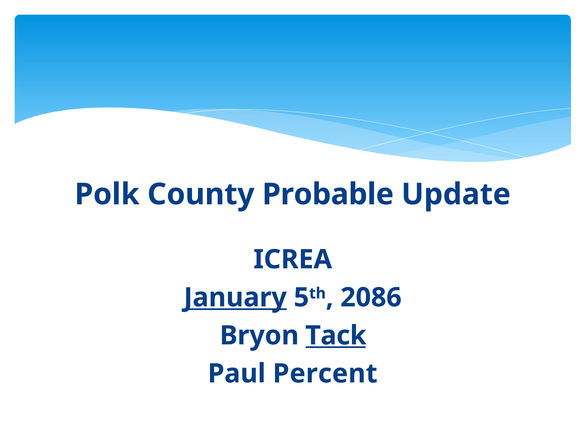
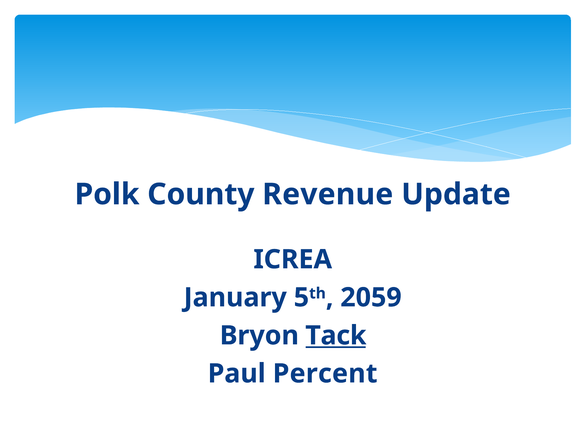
Probable: Probable -> Revenue (328, 194)
January underline: present -> none (235, 297)
2086: 2086 -> 2059 (371, 297)
